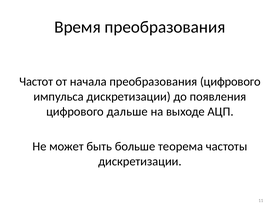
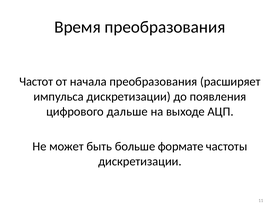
преобразования цифрового: цифрового -> расширяет (230, 82)
теорема: теорема -> формате (181, 146)
